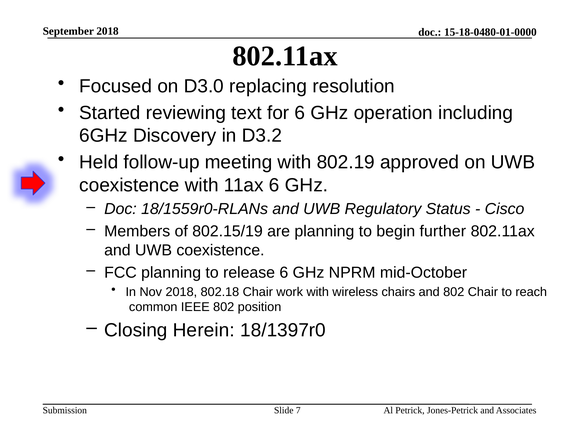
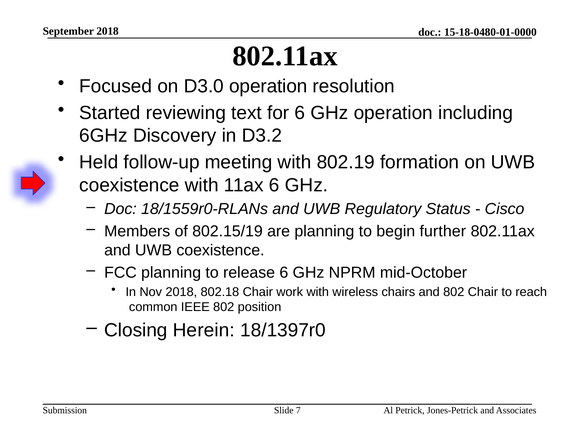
D3.0 replacing: replacing -> operation (268, 86)
approved: approved -> formation (420, 162)
